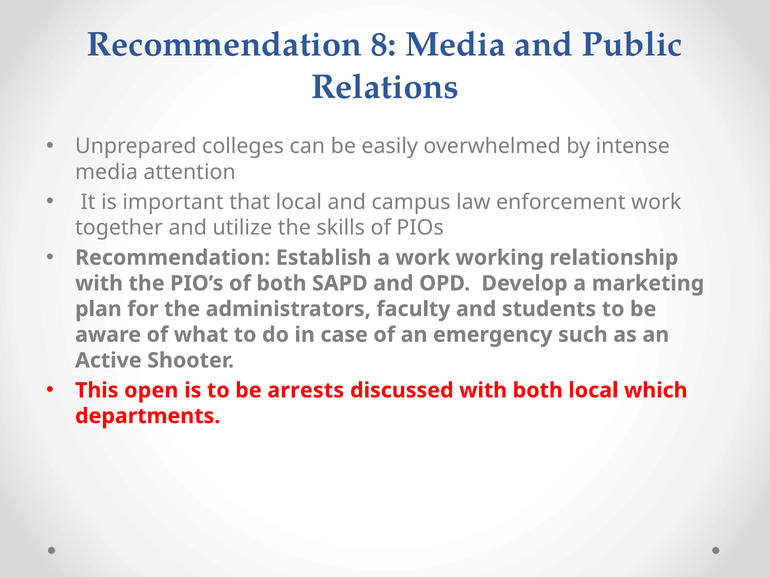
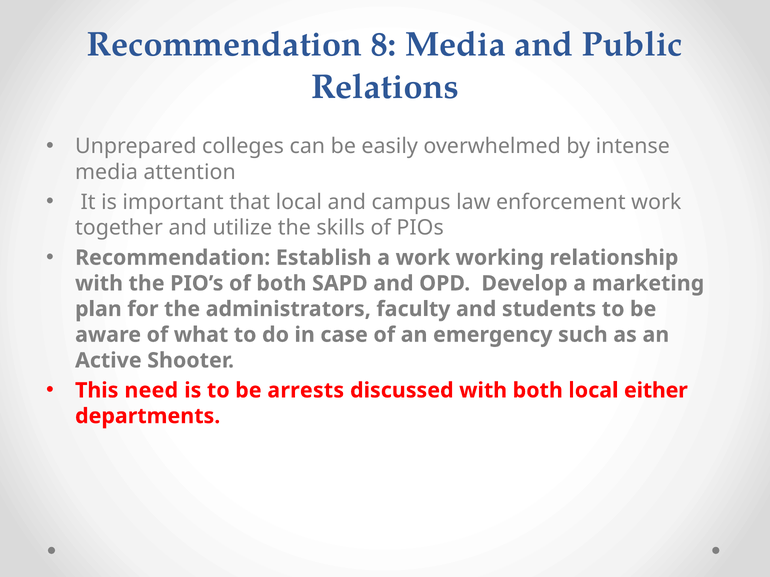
open: open -> need (151, 391)
which: which -> either (656, 391)
